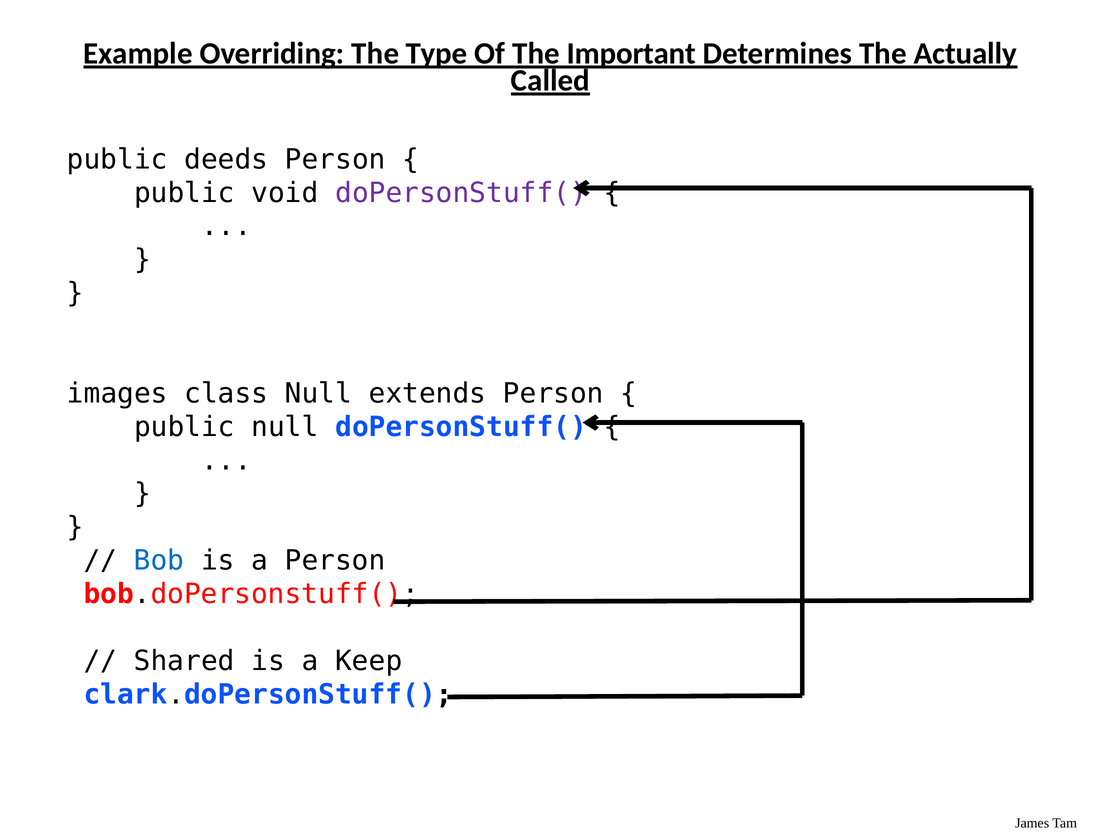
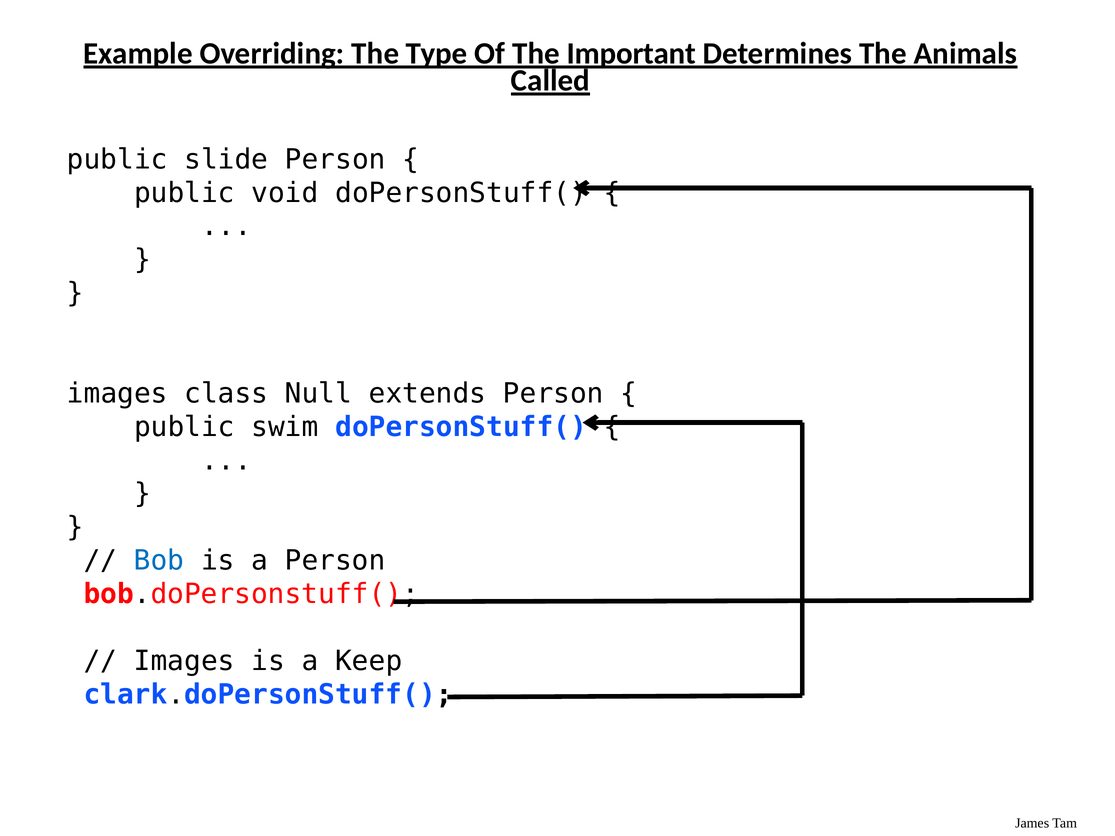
Actually: Actually -> Animals (965, 54)
deeds: deeds -> slide (226, 159)
doPersonStuff( colour: purple -> black (461, 193)
public null: null -> swim (285, 427)
Shared: Shared -> Images (184, 661)
